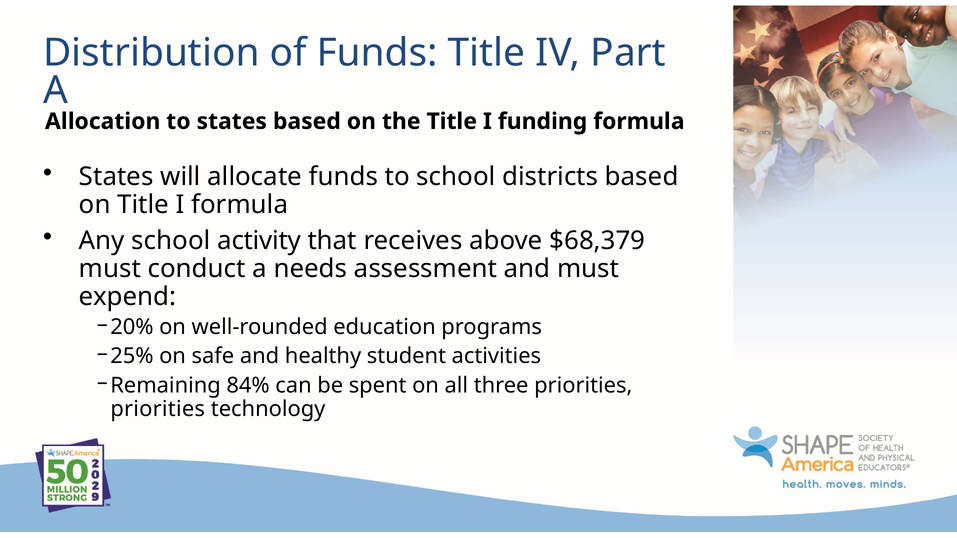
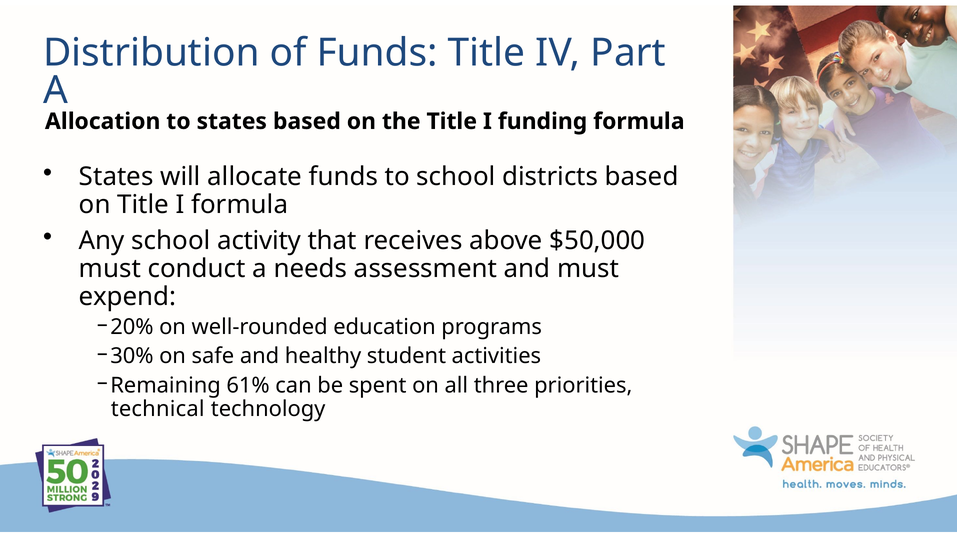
$68,379: $68,379 -> $50,000 (597, 241)
25%: 25% -> 30% (132, 356)
84%: 84% -> 61% (248, 386)
priorities: priorities -> technical (158, 409)
